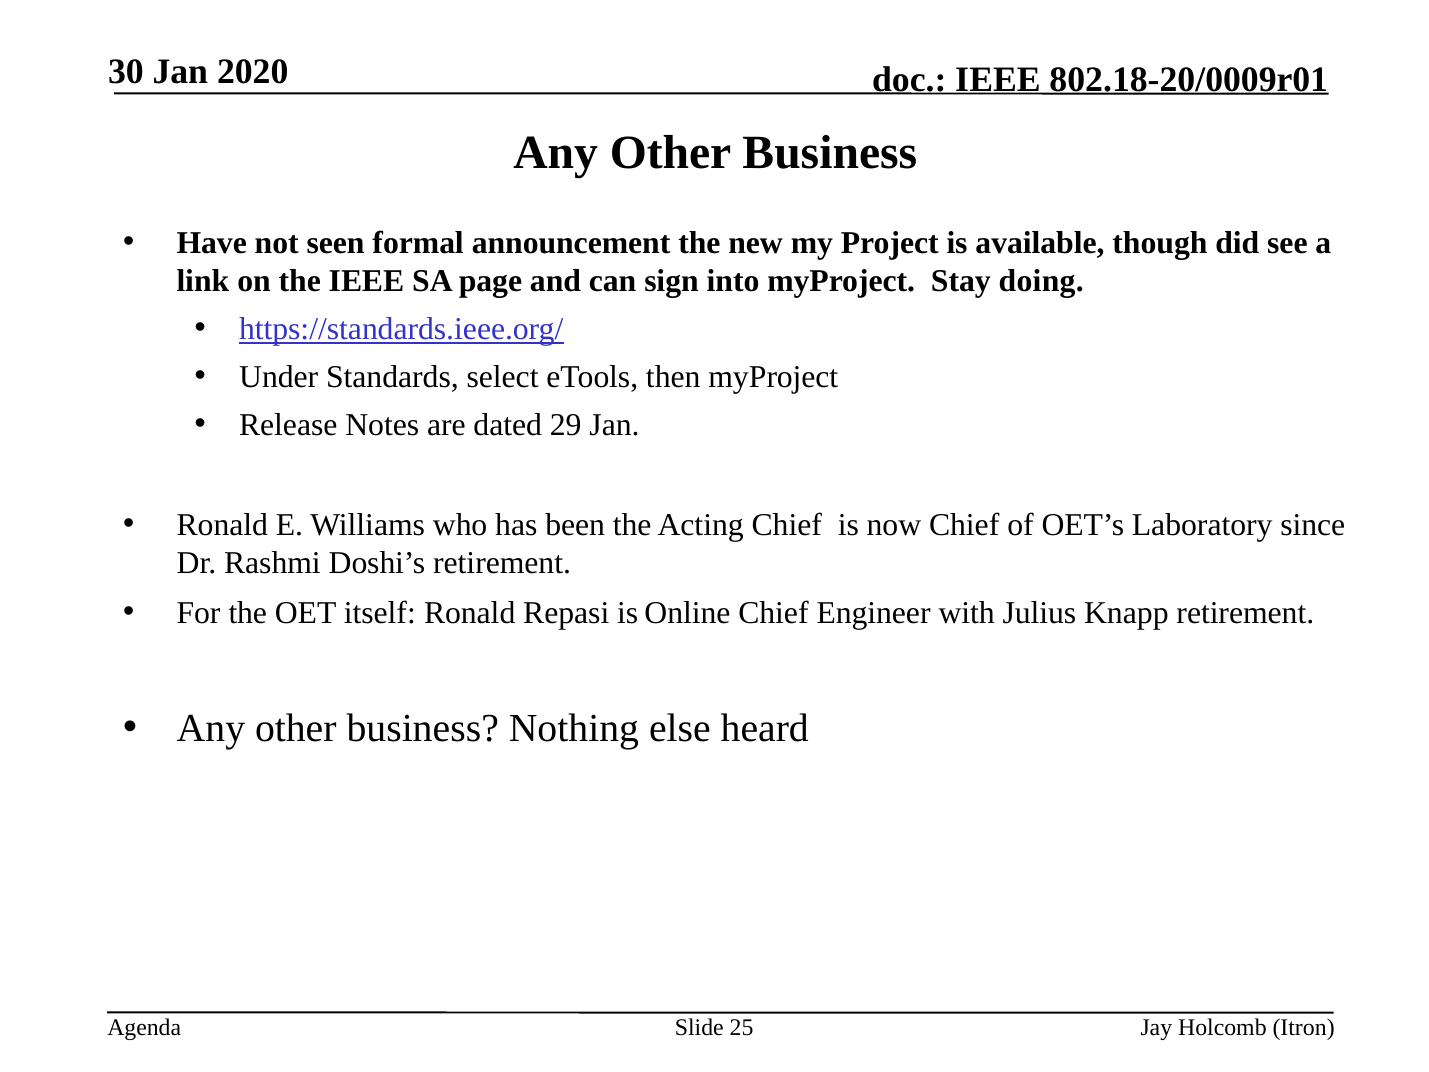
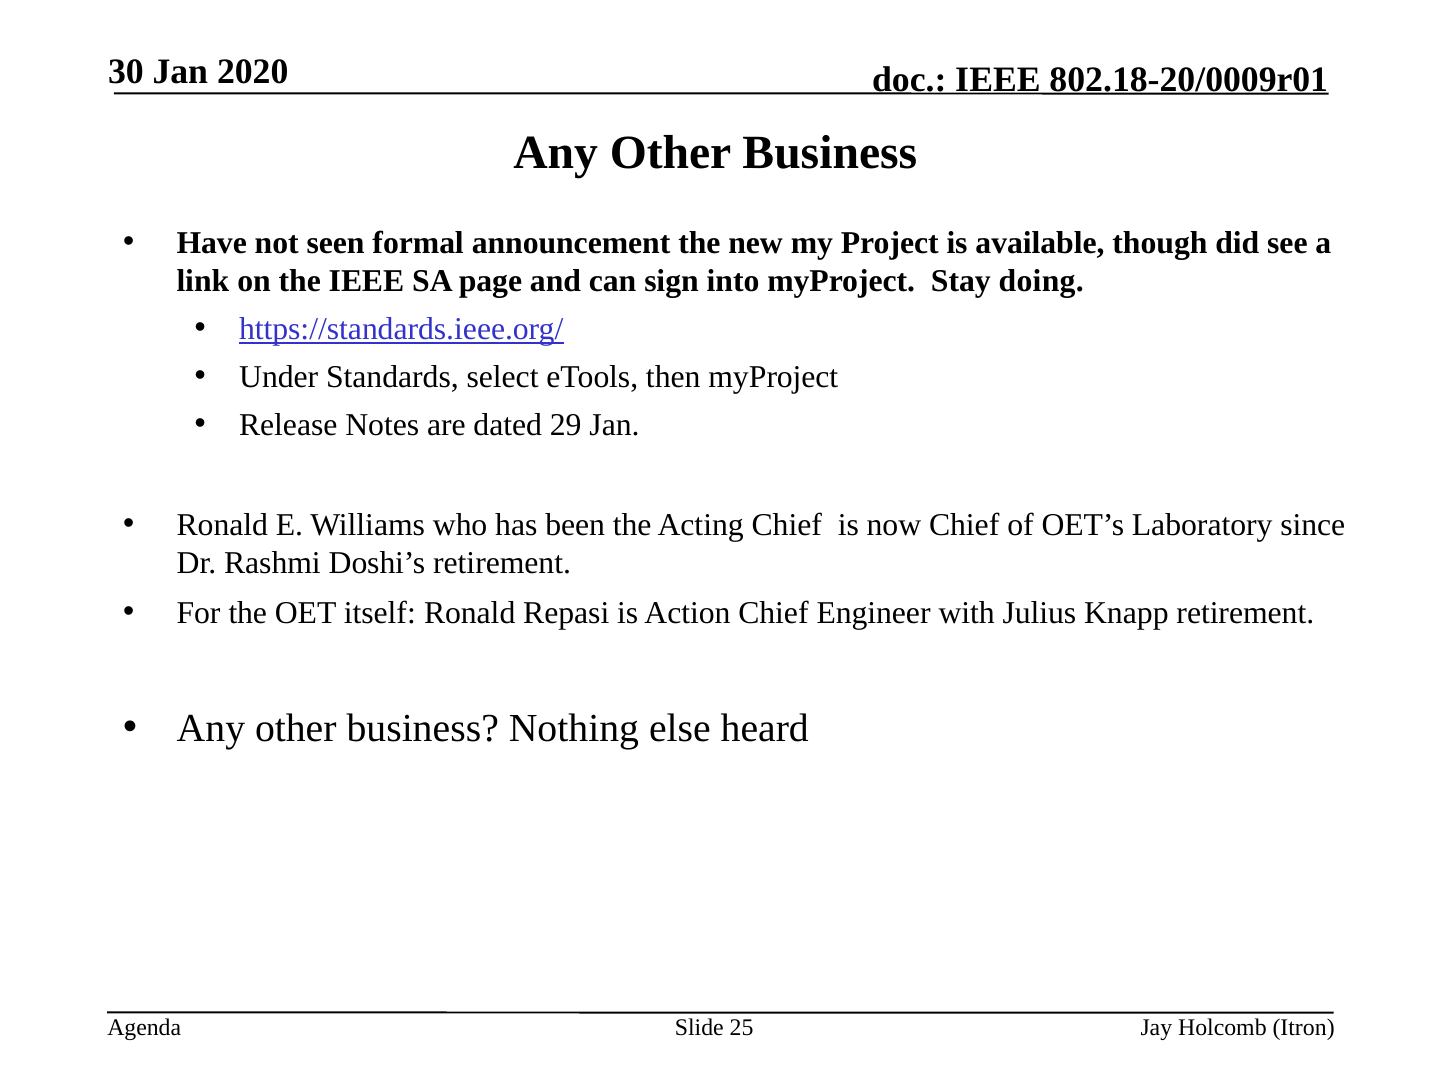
Online: Online -> Action (687, 613)
